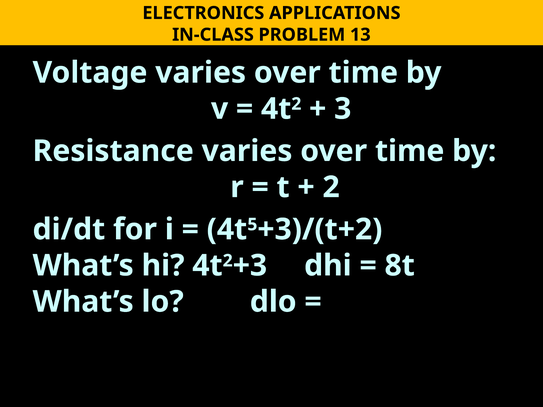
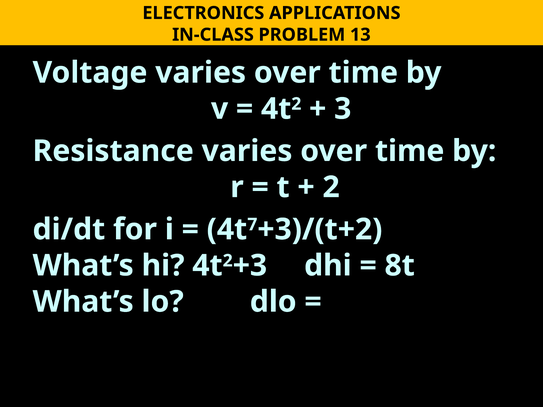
5: 5 -> 7 (252, 225)
